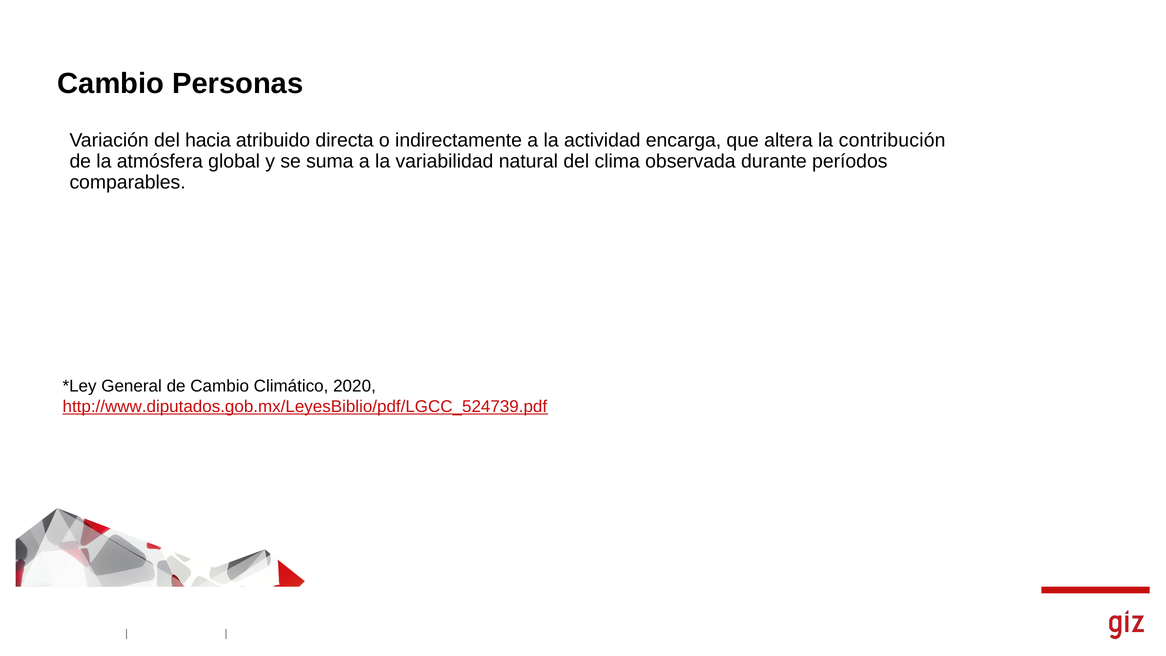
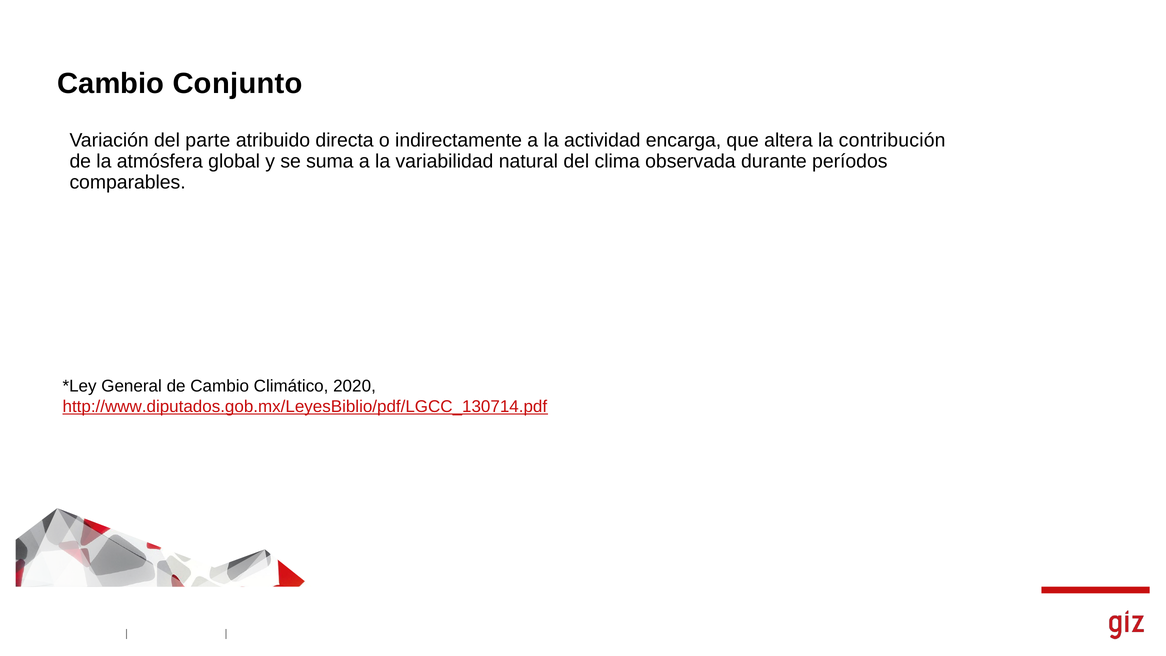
Personas: Personas -> Conjunto (238, 84)
hacia: hacia -> parte (208, 141)
http://www.diputados.gob.mx/LeyesBiblio/pdf/LGCC_524739.pdf: http://www.diputados.gob.mx/LeyesBiblio/pdf/LGCC_524739.pdf -> http://www.diputados.gob.mx/LeyesBiblio/pdf/LGCC_130714.pdf (305, 406)
